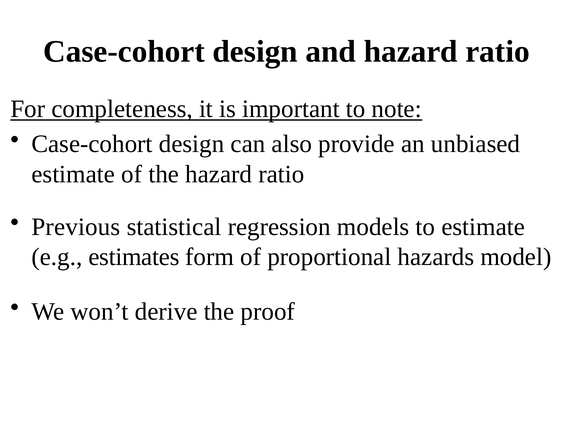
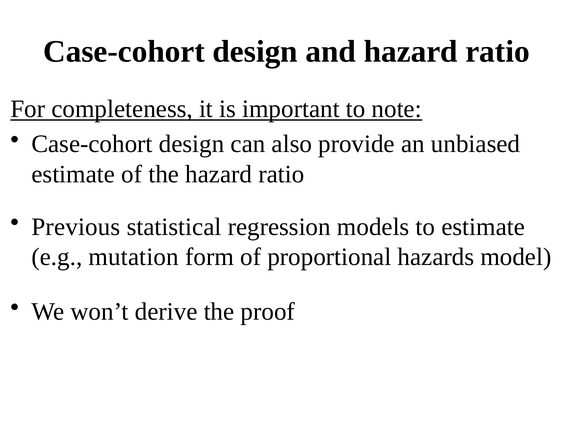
estimates: estimates -> mutation (134, 257)
